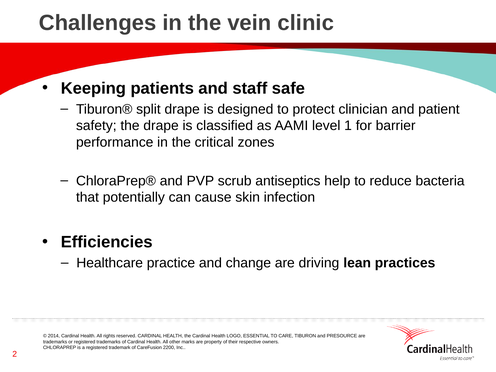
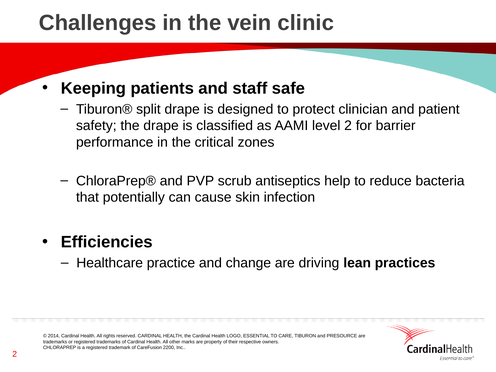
level 1: 1 -> 2 (348, 126)
